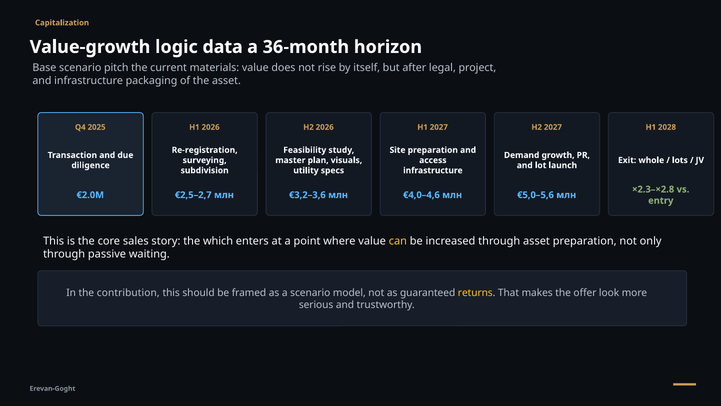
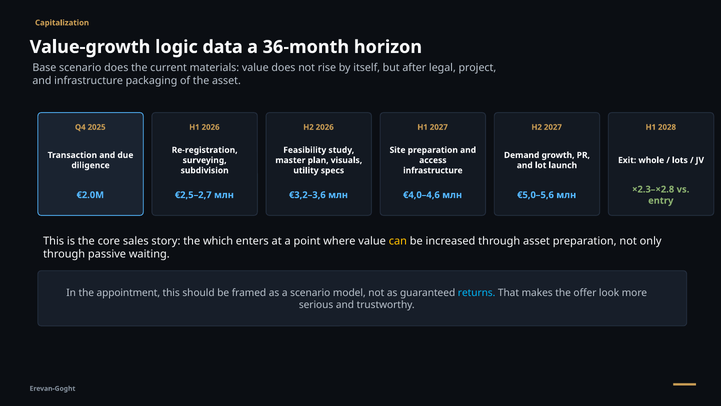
scenario pitch: pitch -> does (116, 68)
contribution: contribution -> appointment (128, 293)
returns colour: yellow -> light blue (477, 293)
